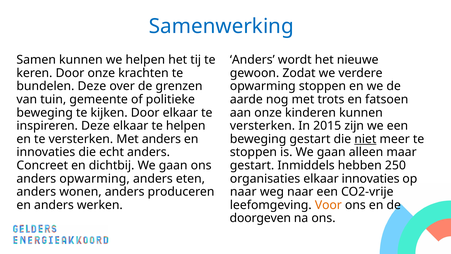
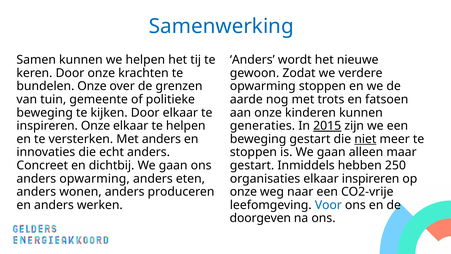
bundelen Deze: Deze -> Onze (92, 86)
inspireren Deze: Deze -> Onze (96, 126)
versterken: versterken -> generaties (262, 126)
2015 underline: none -> present (327, 126)
elkaar innovaties: innovaties -> inspireren (371, 178)
naar: naar -> onze (243, 192)
Voor colour: orange -> blue (328, 205)
